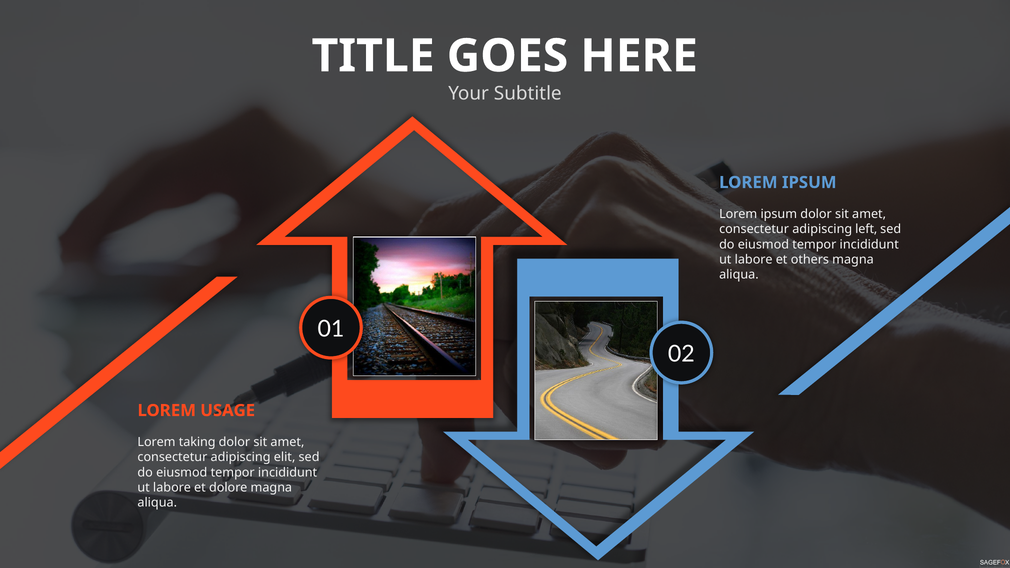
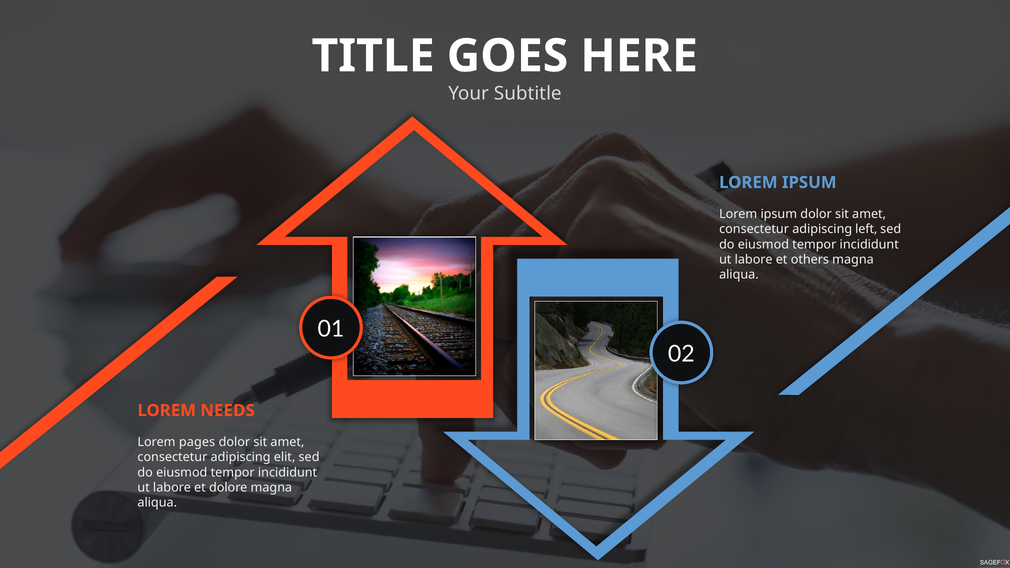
USAGE: USAGE -> NEEDS (228, 411)
taking: taking -> pages (197, 442)
